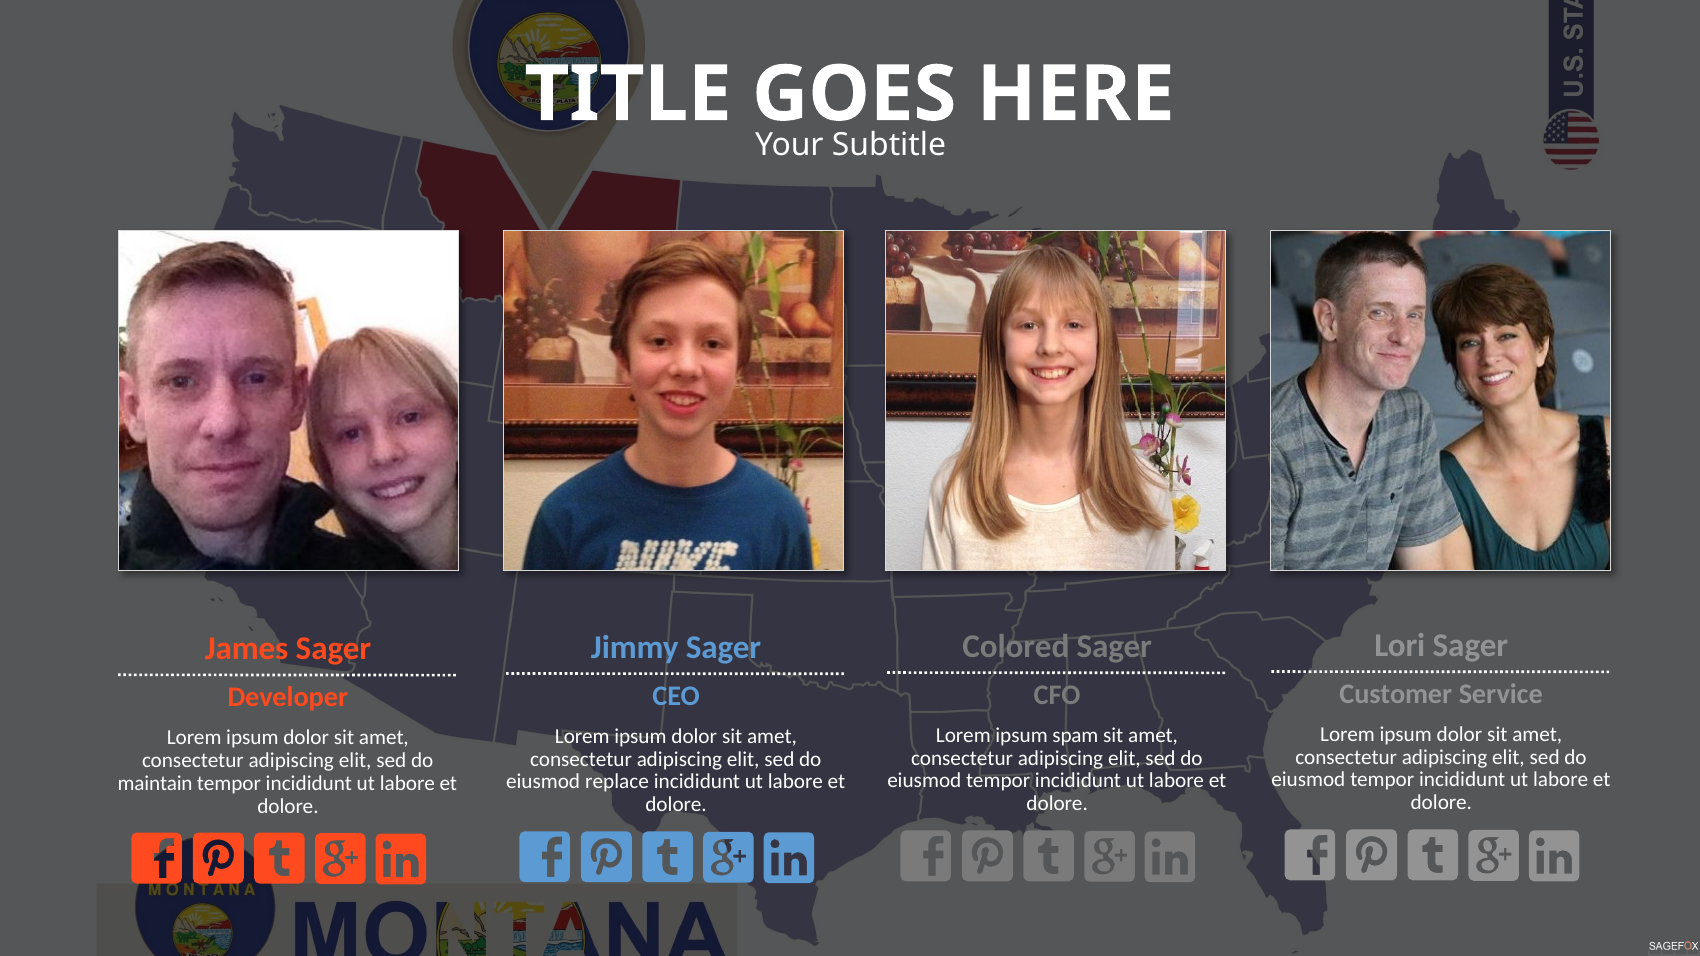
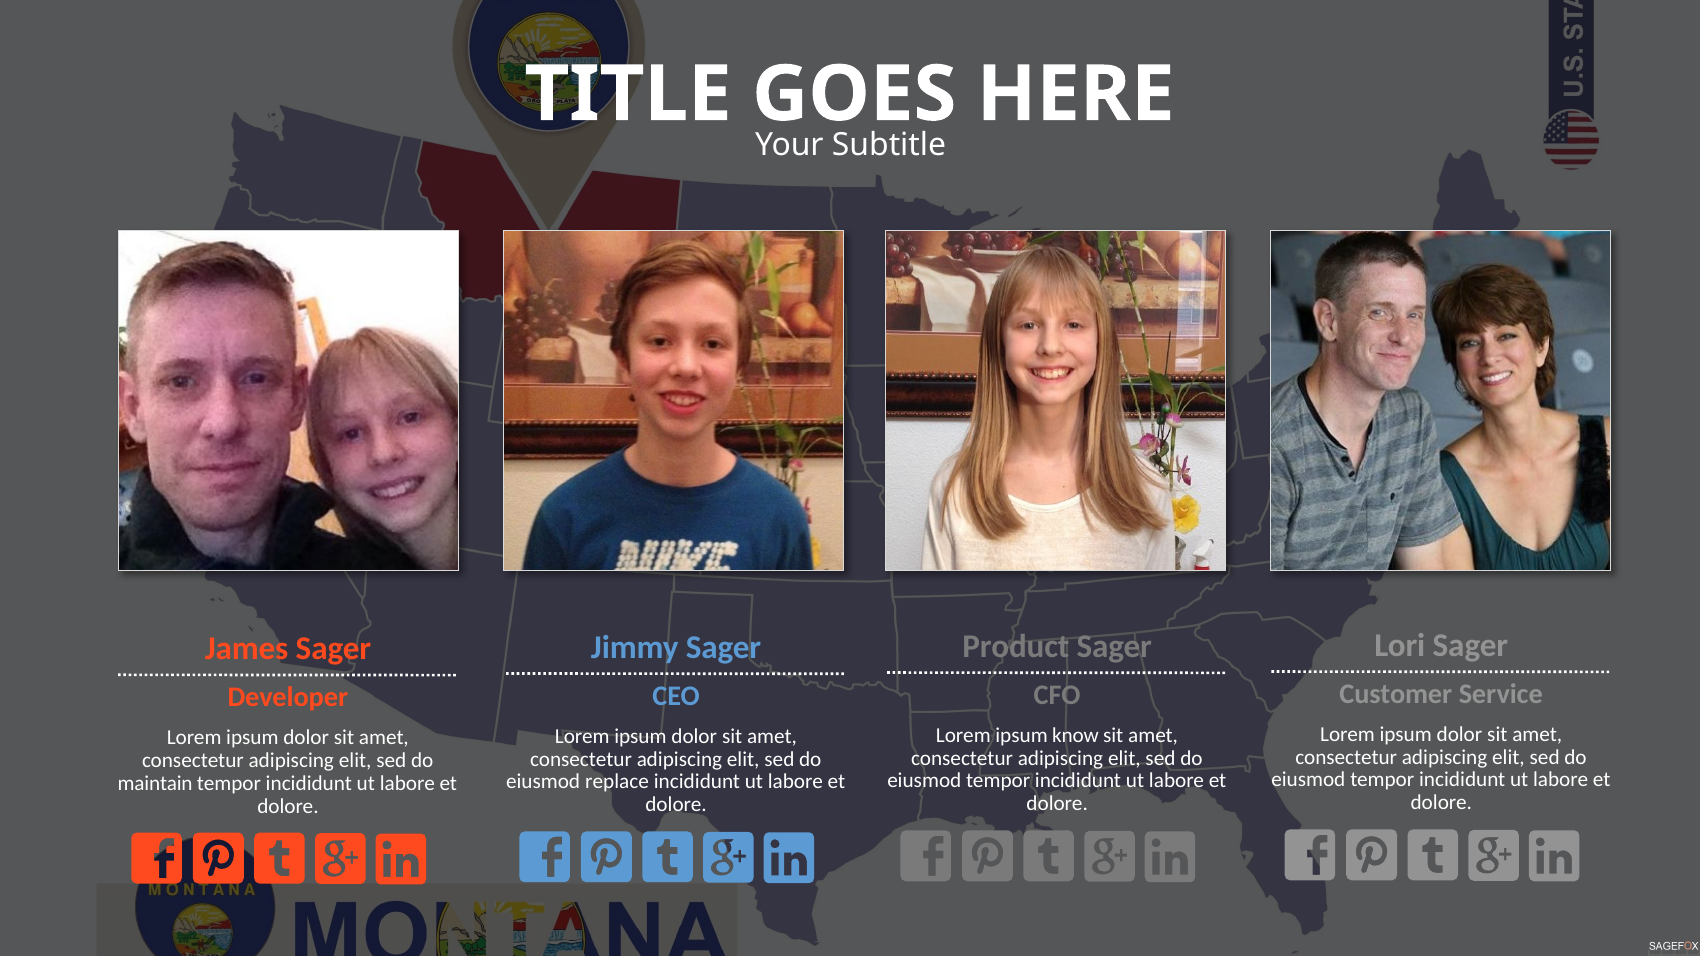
Colored: Colored -> Product (1016, 646)
spam: spam -> know (1075, 735)
